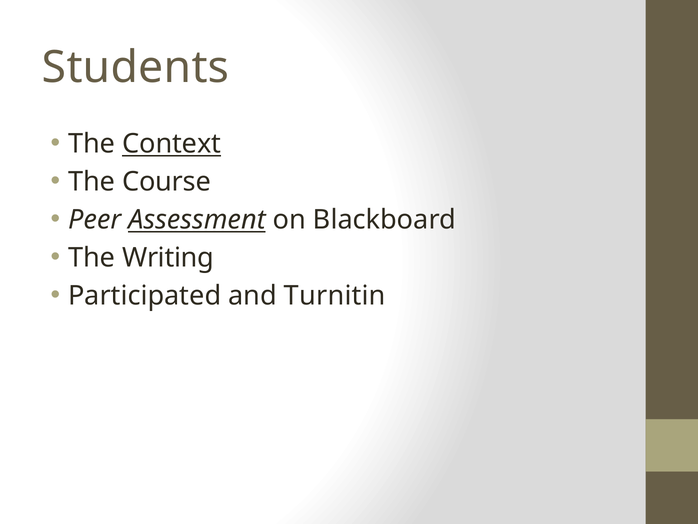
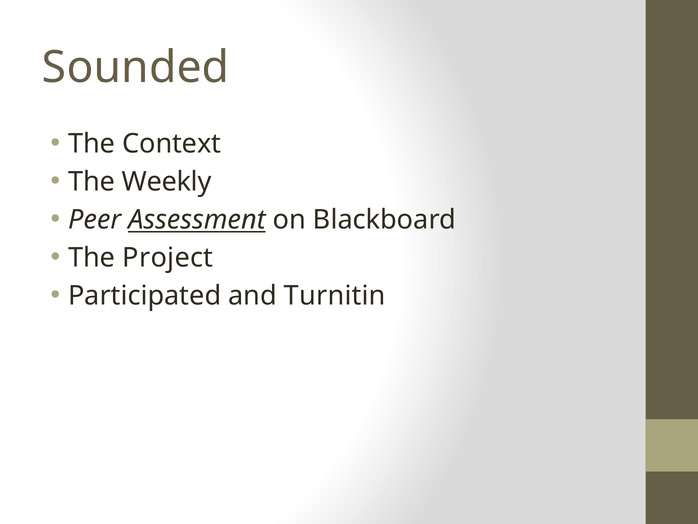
Students: Students -> Sounded (136, 68)
Context underline: present -> none (172, 144)
Course: Course -> Weekly (167, 182)
Writing: Writing -> Project (168, 258)
